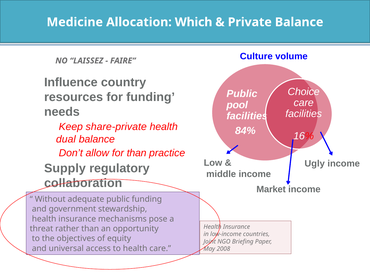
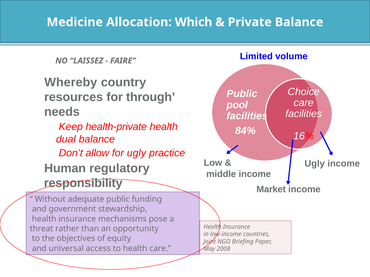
Culture: Culture -> Limited (256, 56)
Influence: Influence -> Whereby (71, 82)
for funding: funding -> through (151, 97)
share-private: share-private -> health-private (116, 127)
for than: than -> ugly (136, 153)
Supply: Supply -> Human (65, 169)
collaboration: collaboration -> responsibility (83, 183)
